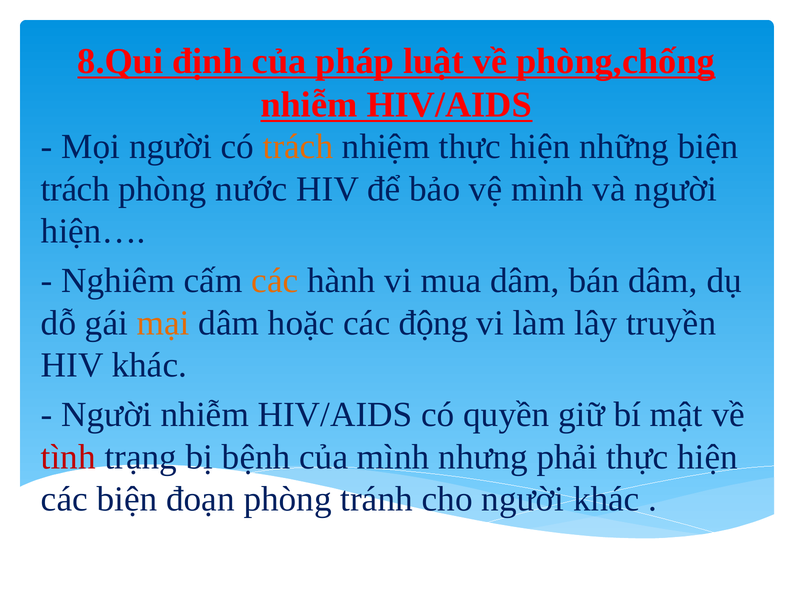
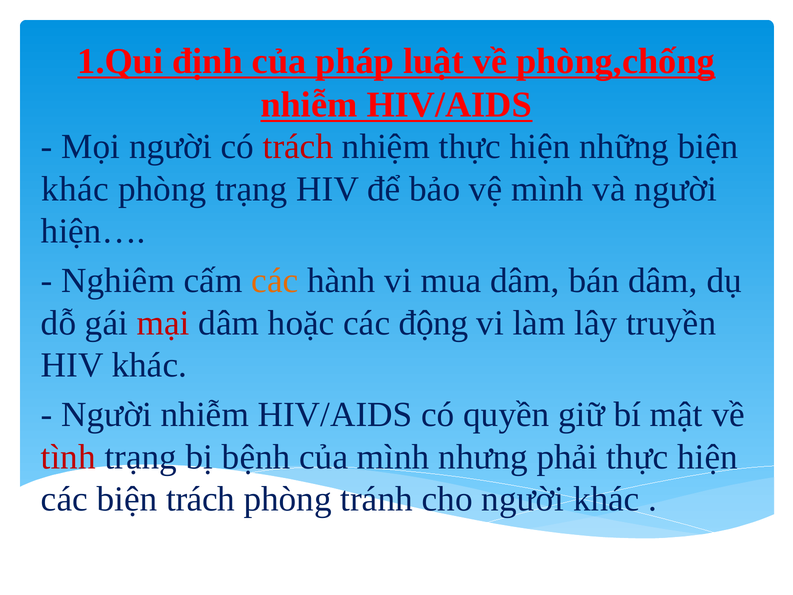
8.Qui: 8.Qui -> 1.Qui (120, 61)
trách colour: orange -> red (298, 147)
trách: trách -> khác (75, 189)
phòng nước: nước -> trạng (251, 189)
mại colour: orange -> red (163, 323)
biện đoạn: đoạn -> trách (201, 499)
